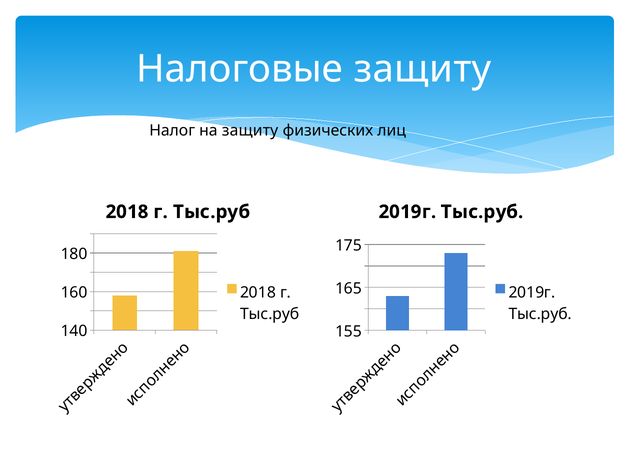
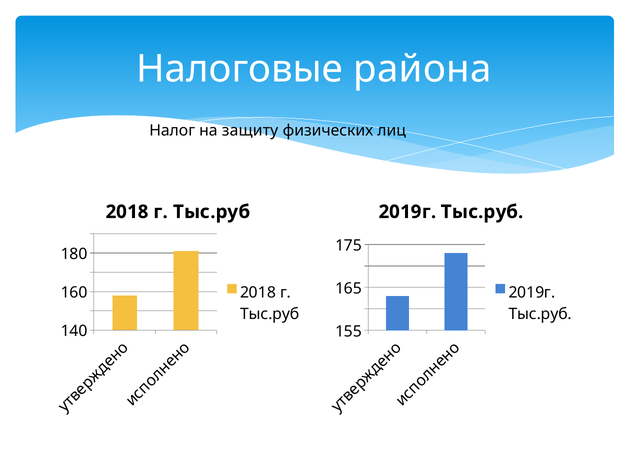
Налоговые защиту: защиту -> района (422, 69)
